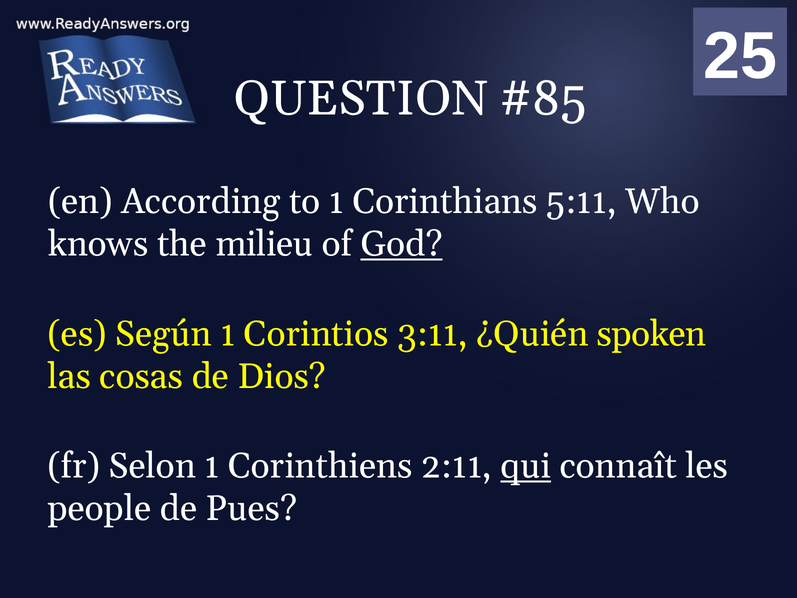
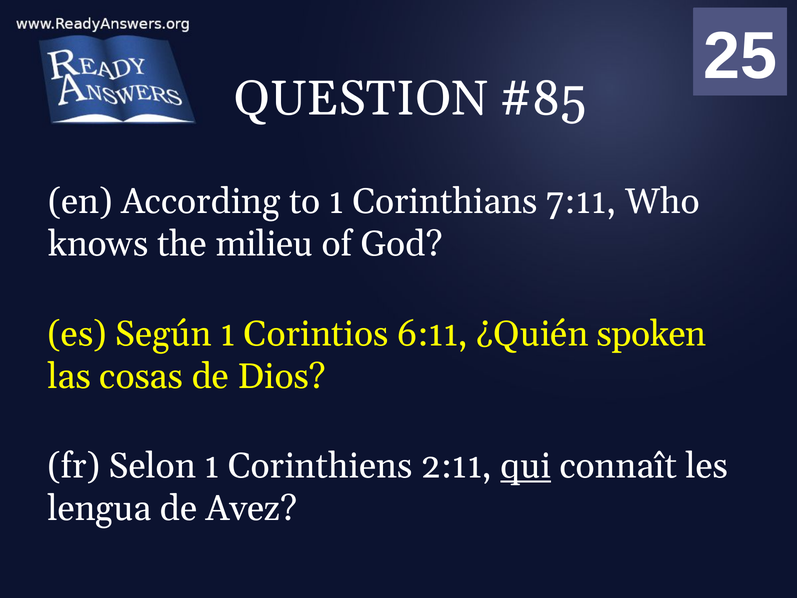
5:11: 5:11 -> 7:11 (581, 202)
God underline: present -> none (402, 244)
3:11: 3:11 -> 6:11 (432, 334)
people: people -> lengua (100, 509)
Pues: Pues -> Avez (251, 509)
